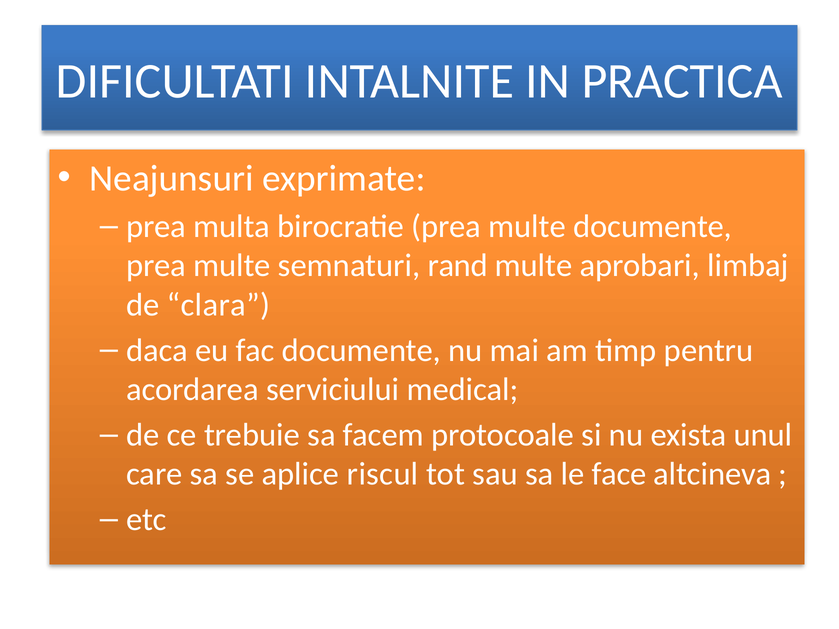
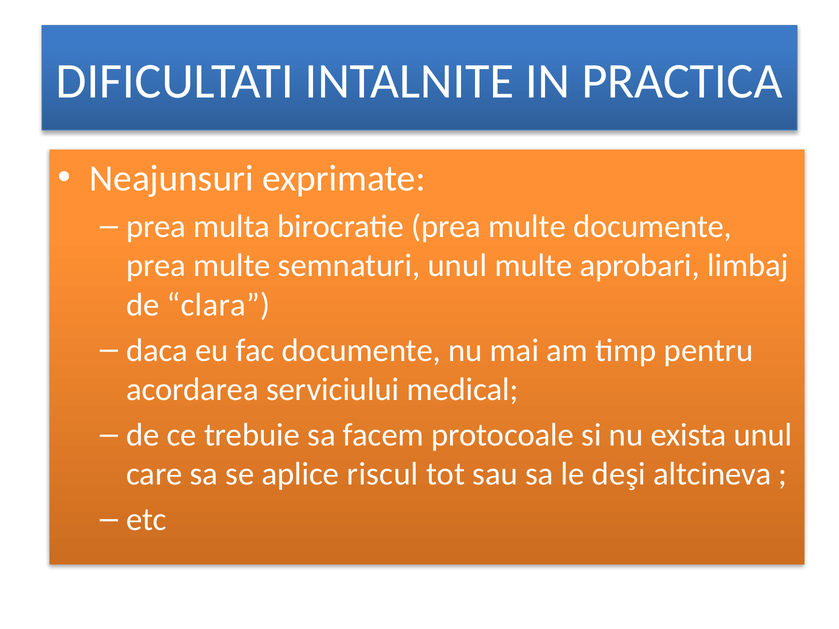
semnaturi rand: rand -> unul (457, 266)
face: face -> deşi (619, 474)
